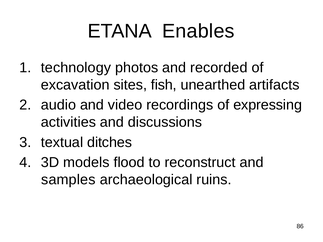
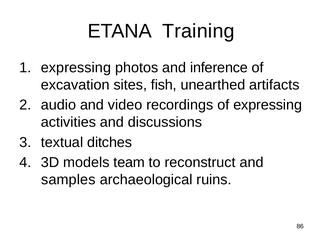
Enables: Enables -> Training (198, 31)
technology: technology -> expressing (76, 68)
recorded: recorded -> inference (219, 68)
flood: flood -> team (129, 163)
